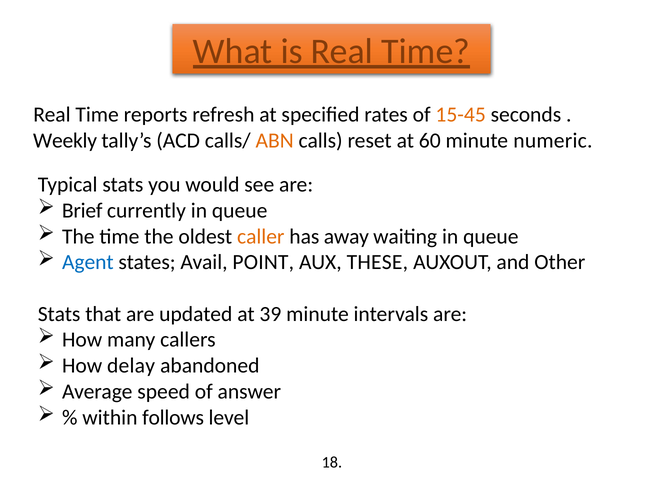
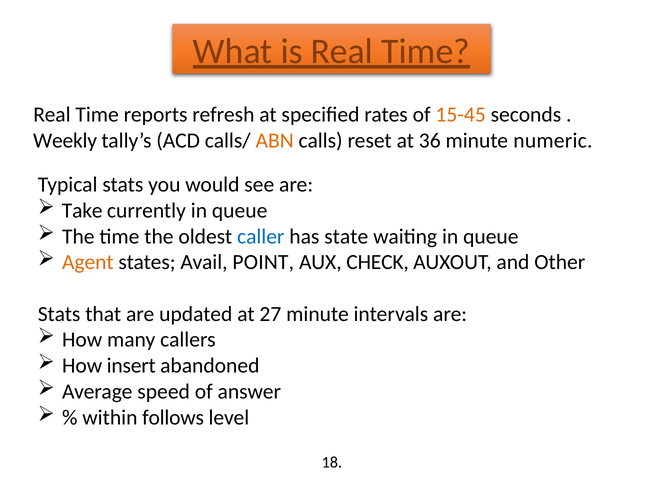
60: 60 -> 36 (430, 141)
Brief: Brief -> Take (82, 211)
caller colour: orange -> blue (261, 237)
away: away -> state (346, 237)
Agent colour: blue -> orange (88, 262)
THESE: THESE -> CHECK (378, 262)
39: 39 -> 27 (270, 314)
delay: delay -> insert (131, 366)
